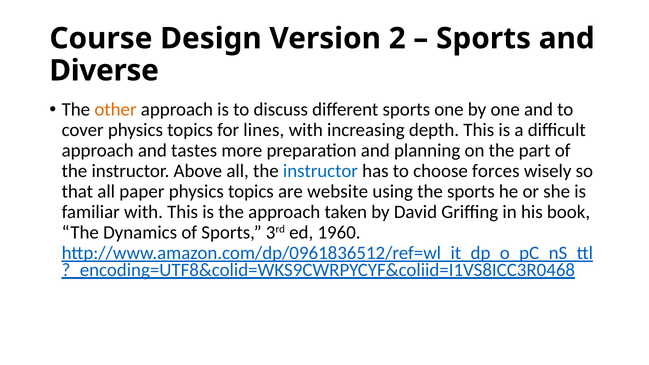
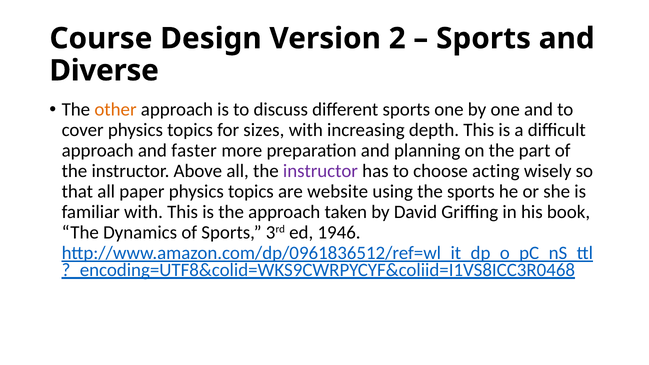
lines: lines -> sizes (264, 130)
tastes: tastes -> faster (194, 151)
instructor colour: blue -> purple (320, 171)
forces: forces -> acting (496, 171)
1960: 1960 -> 1946 (339, 232)
